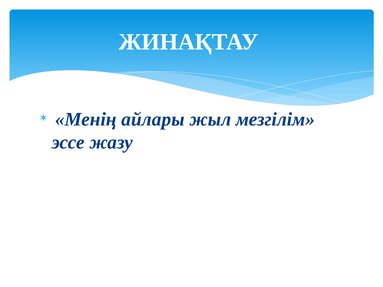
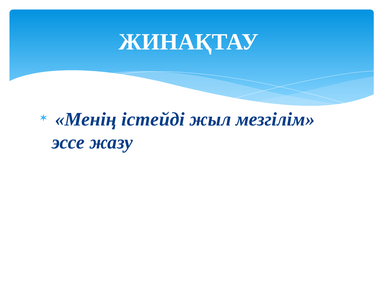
айлары: айлары -> істейді (153, 119)
